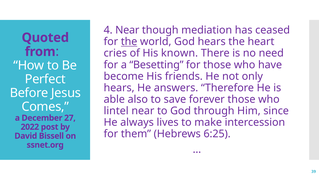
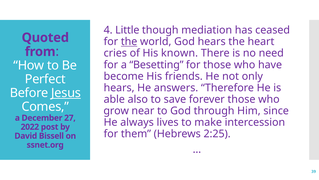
4 Near: Near -> Little (127, 30)
Jesus underline: none -> present (66, 93)
lintel: lintel -> grow (116, 111)
6:25: 6:25 -> 2:25 (217, 134)
